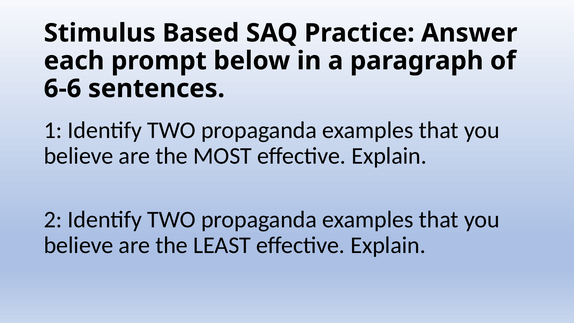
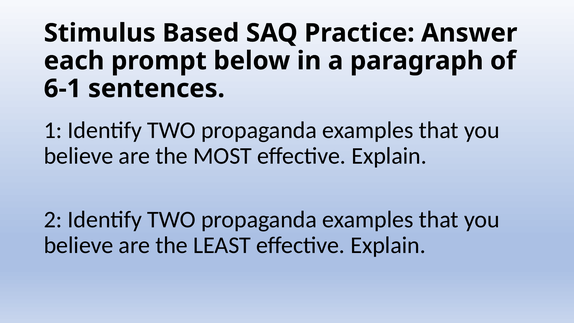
6-6: 6-6 -> 6-1 (63, 89)
